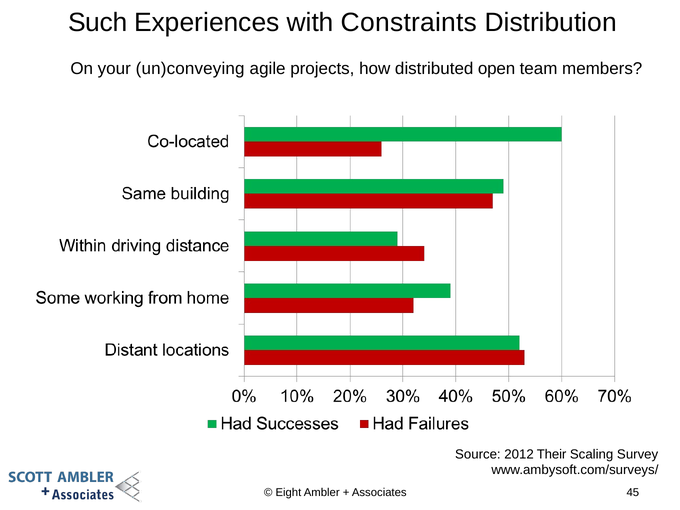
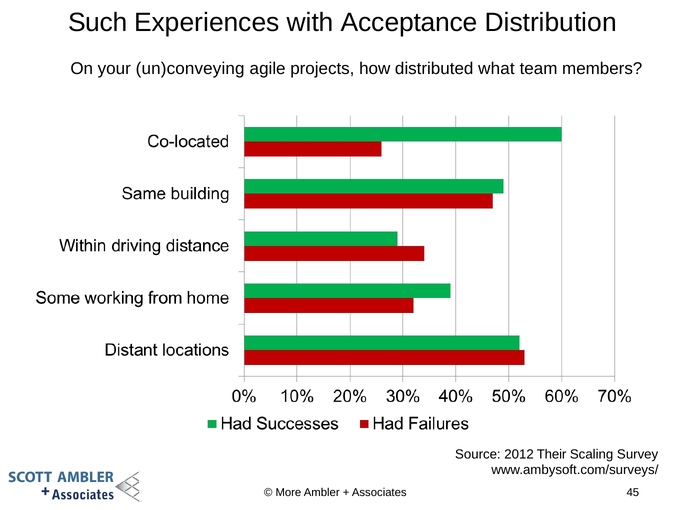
Constraints: Constraints -> Acceptance (409, 23)
open: open -> what (496, 69)
Eight: Eight -> More (288, 493)
